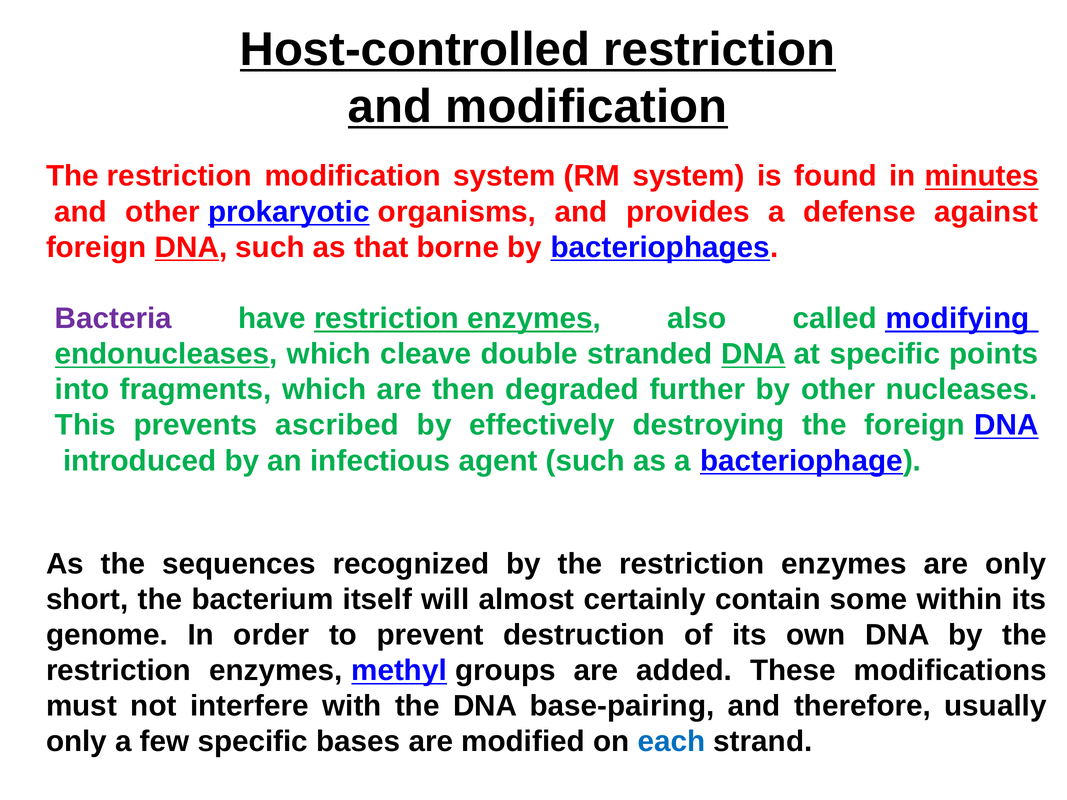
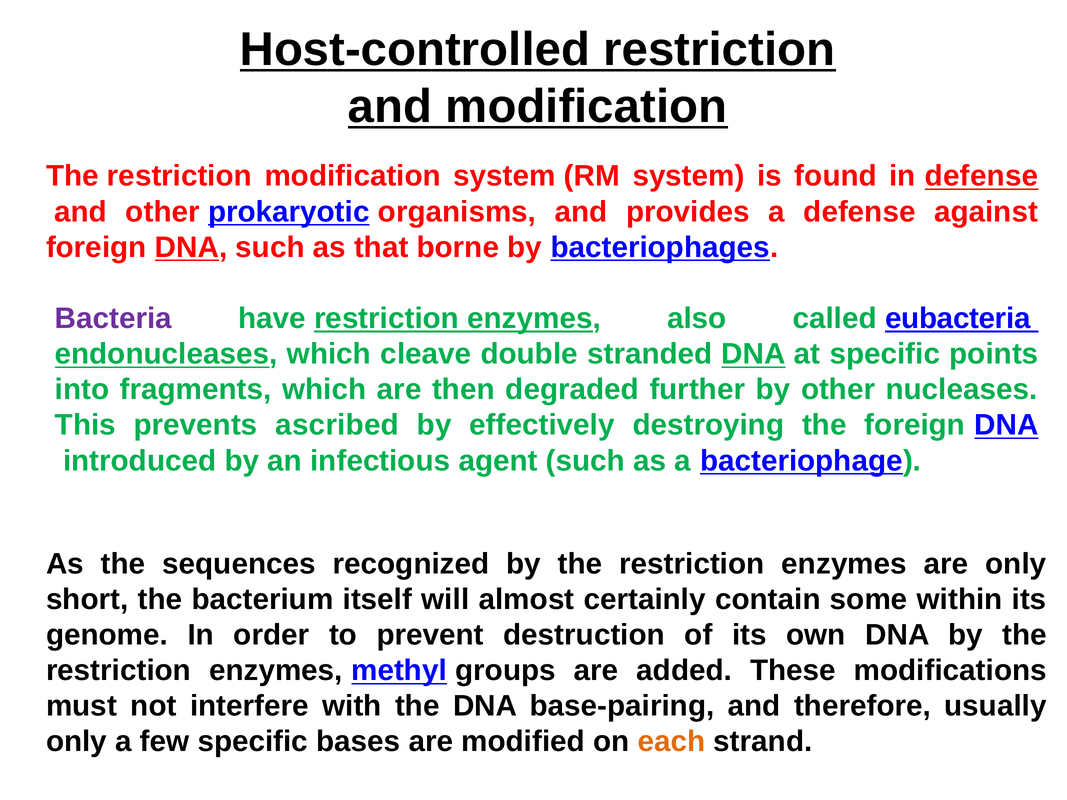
in minutes: minutes -> defense (982, 176)
modifying: modifying -> eubacteria (958, 319)
each colour: blue -> orange (671, 742)
